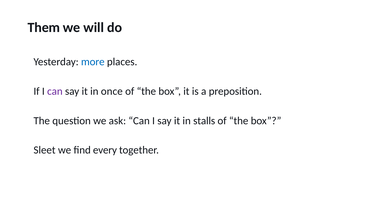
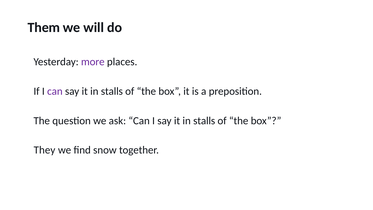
more colour: blue -> purple (93, 62)
once: once -> stalls (112, 91)
Sleet: Sleet -> They (45, 150)
every: every -> snow (105, 150)
